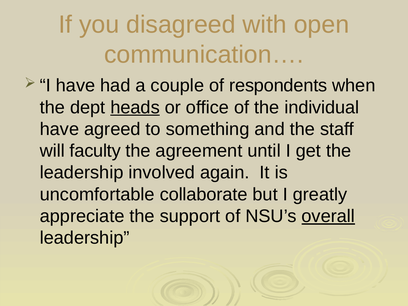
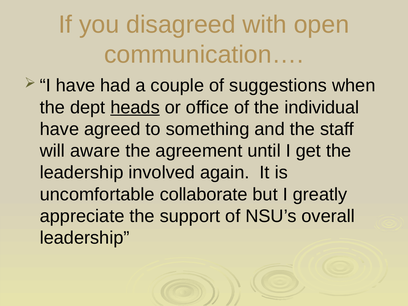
respondents: respondents -> suggestions (278, 86)
faculty: faculty -> aware (95, 151)
overall underline: present -> none (328, 216)
